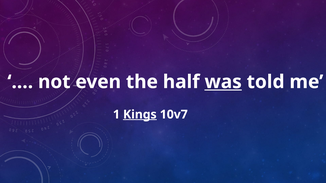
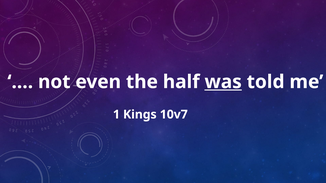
Kings underline: present -> none (140, 115)
